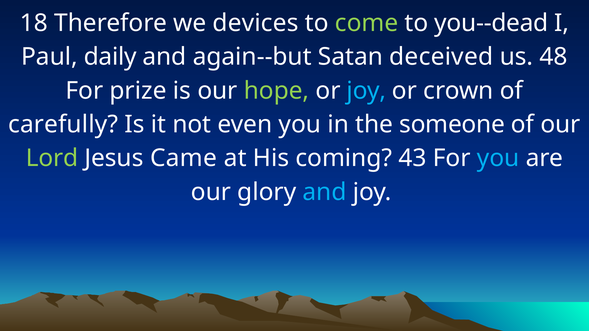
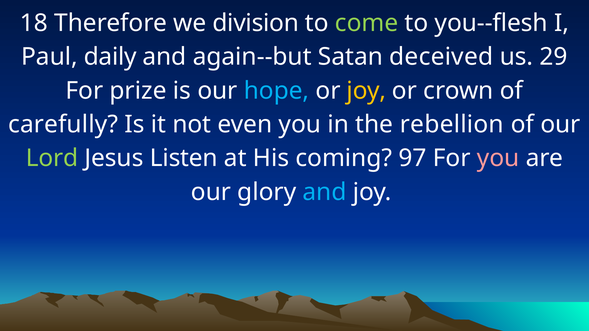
devices: devices -> division (256, 23)
you--dead: you--dead -> you--flesh (491, 23)
48: 48 -> 29 (554, 57)
hope colour: light green -> light blue (276, 91)
joy colour: light blue -> yellow (366, 91)
someone: someone -> rebellion (452, 125)
Came: Came -> Listen (184, 158)
43: 43 -> 97 (413, 158)
you colour: light blue -> pink (498, 158)
